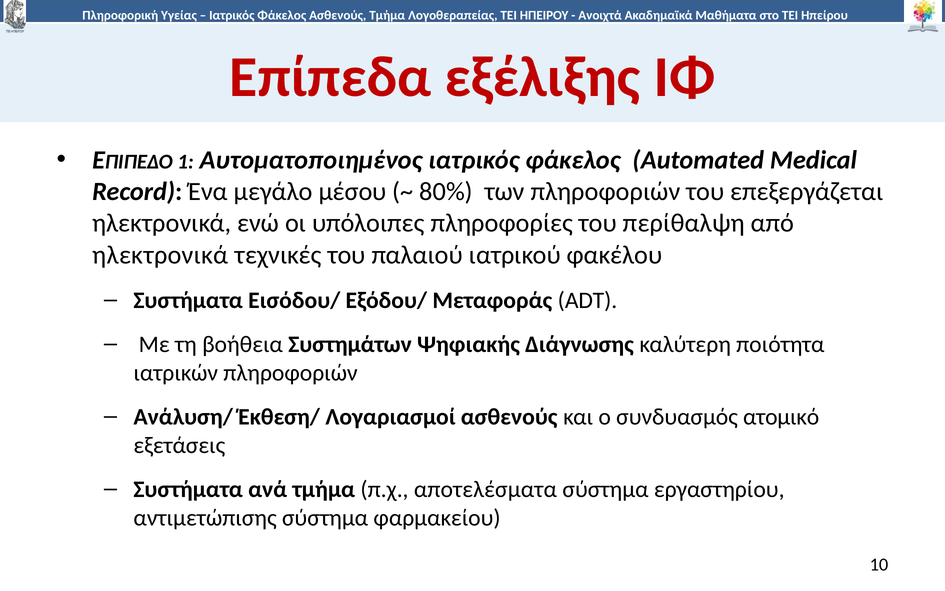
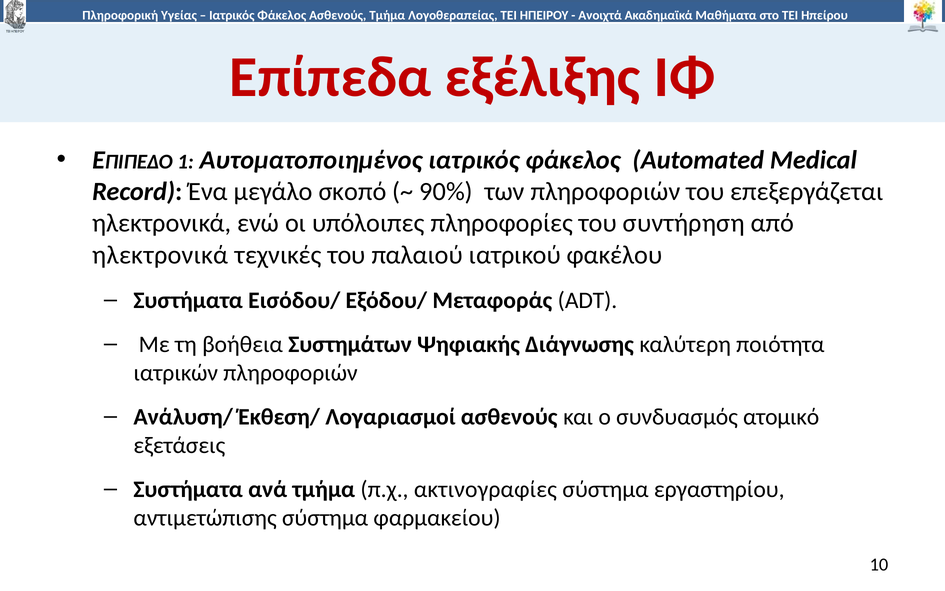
μέσου: μέσου -> σκοπό (353, 192)
80%: 80% -> 90% (446, 192)
περίθαλψη: περίθαλψη -> συντήρηση (684, 223)
αποτελέσματα: αποτελέσματα -> ακτινογραφίες (485, 489)
